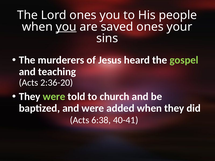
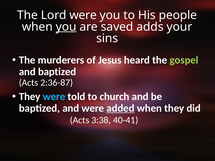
Lord ones: ones -> were (83, 15)
saved ones: ones -> adds (150, 27)
and teaching: teaching -> baptized (57, 72)
2:36-20: 2:36-20 -> 2:36-87 (57, 83)
were colour: light green -> light blue (54, 97)
added underline: none -> present (120, 108)
6:38: 6:38 -> 3:38 (101, 120)
